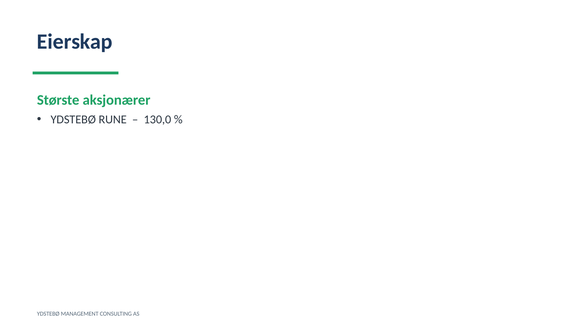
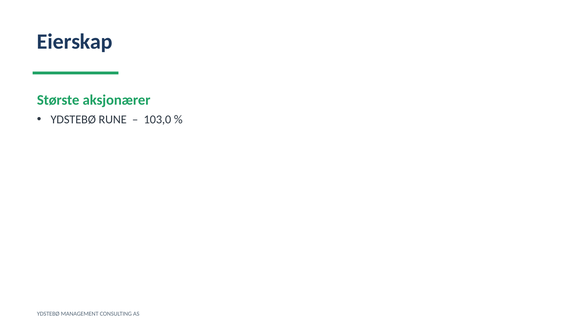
130,0: 130,0 -> 103,0 (157, 119)
